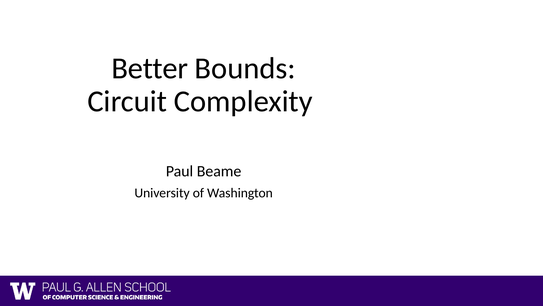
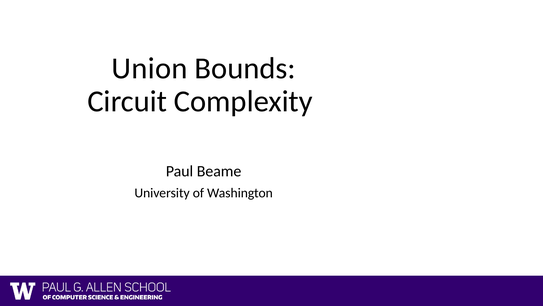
Better: Better -> Union (150, 68)
